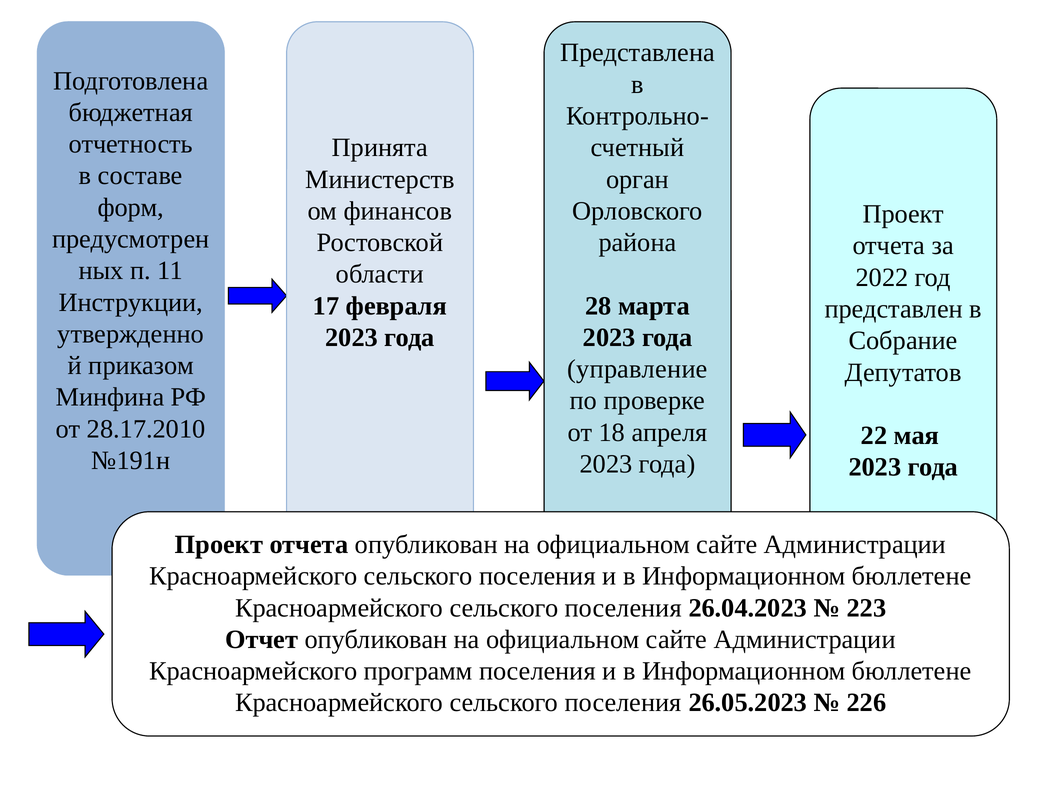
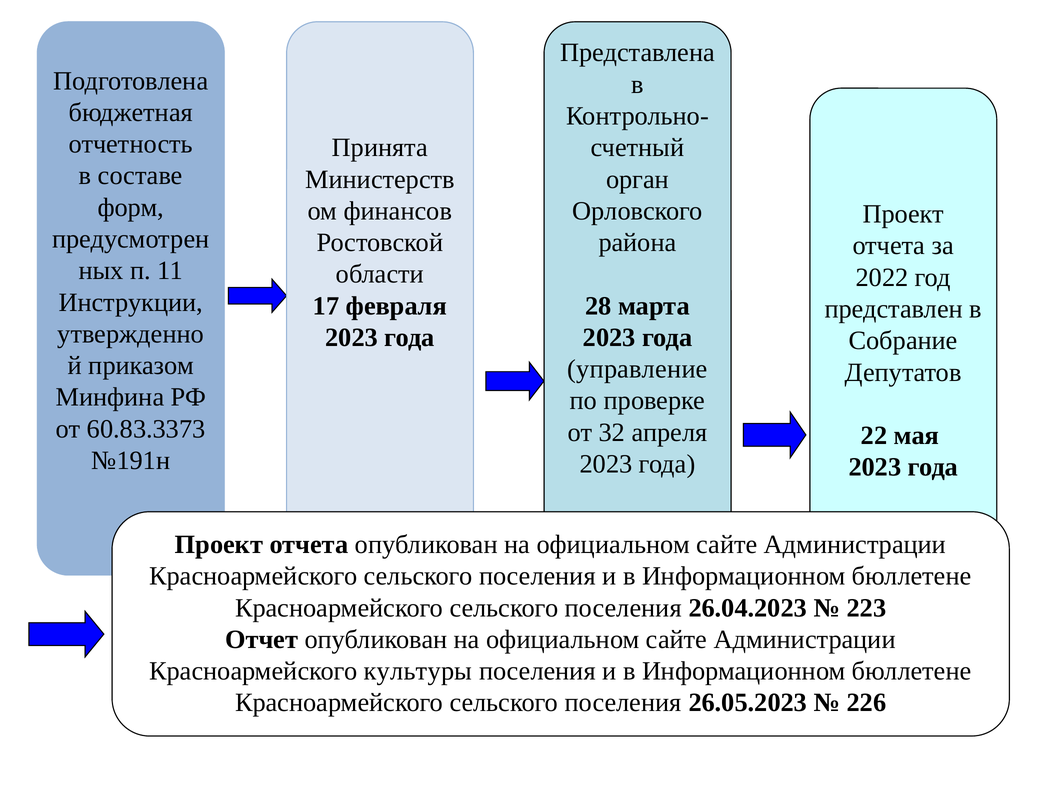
28.17.2010: 28.17.2010 -> 60.83.3373 (146, 429)
18: 18 -> 32 (612, 433)
программ: программ -> культуры (418, 671)
